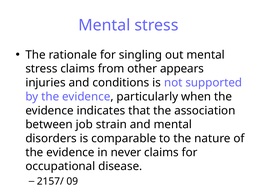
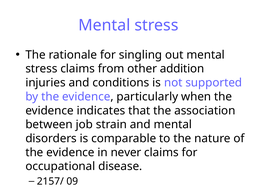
appears: appears -> addition (182, 69)
